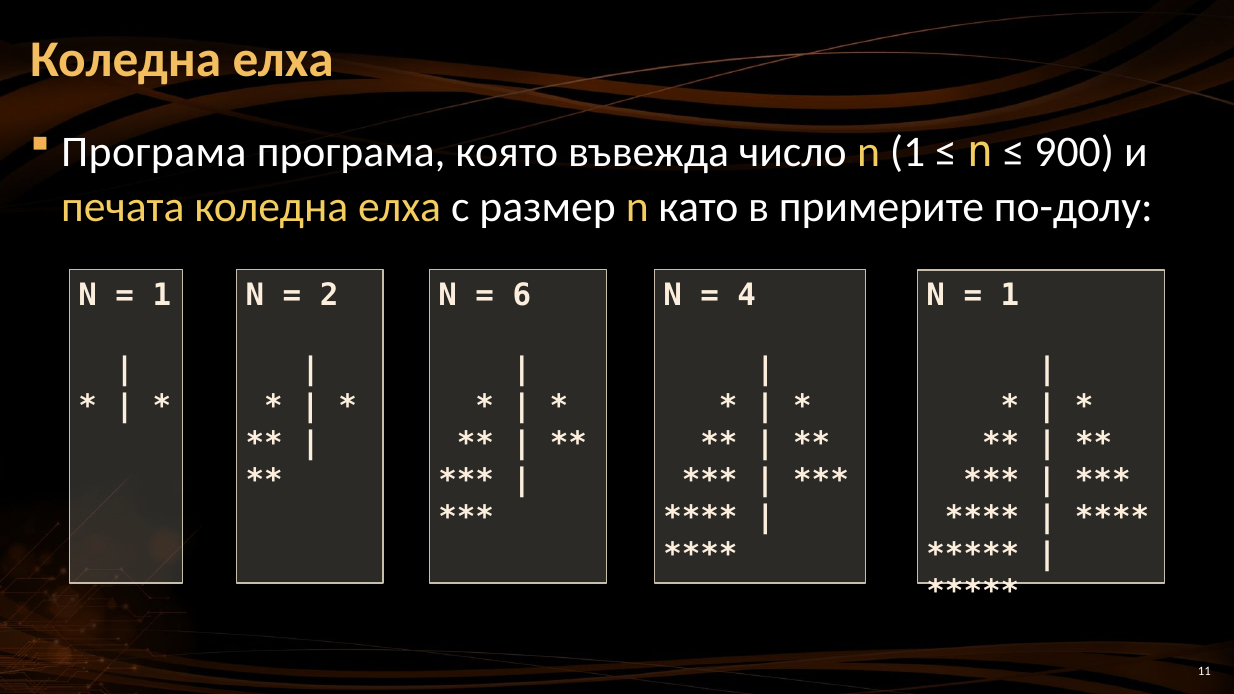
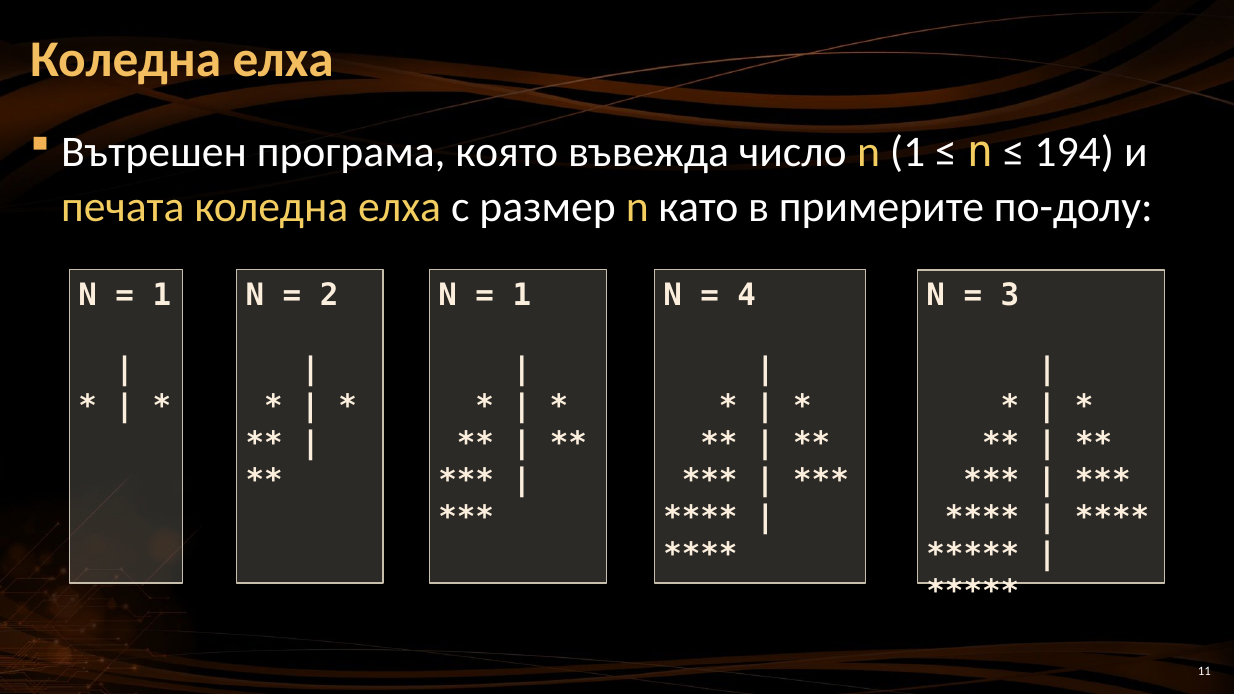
Програма: Програма -> Вътрешен (154, 152)
900: 900 -> 194 (1074, 152)
6: 6 -> 1 (522, 295)
1: 1 -> 3 (1010, 295)
